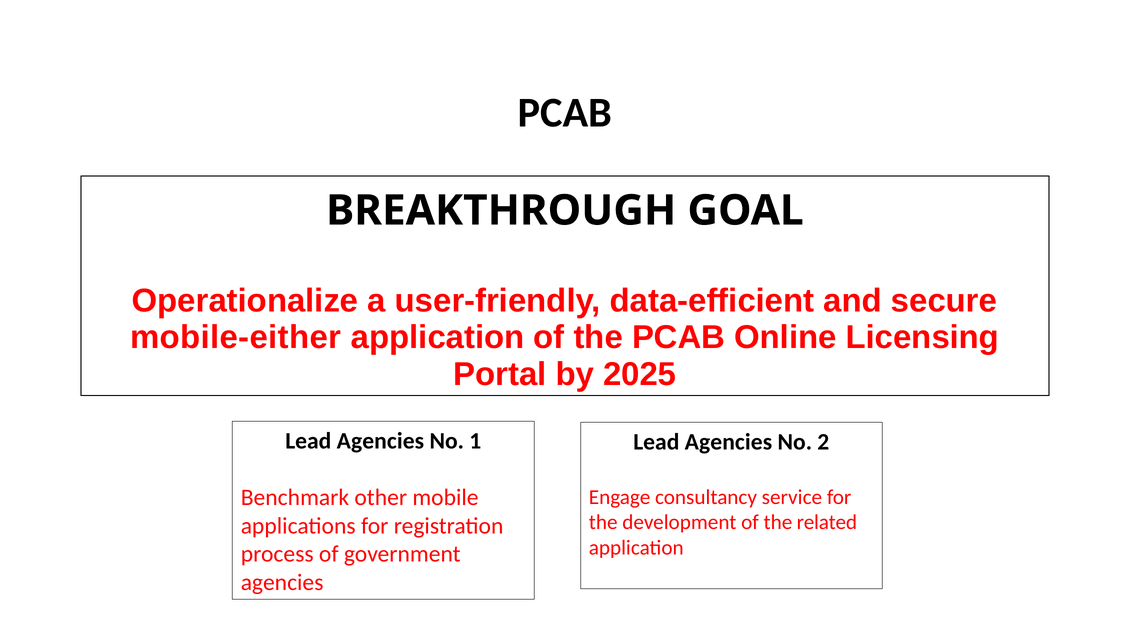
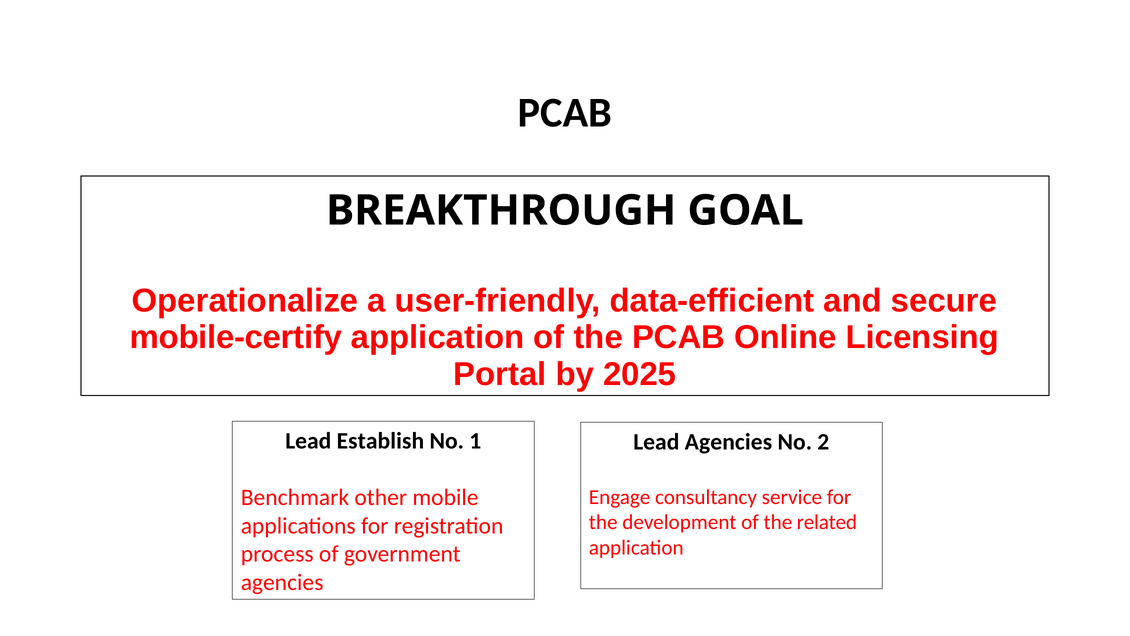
mobile-either: mobile-either -> mobile-certify (236, 337)
Agencies: Agencies -> Establish (380, 441)
